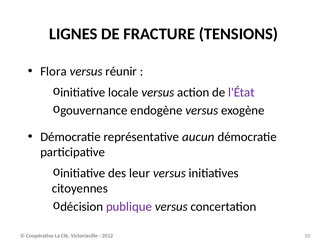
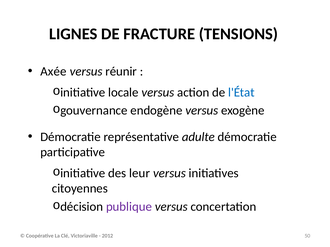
Flora: Flora -> Axée (53, 72)
l'État colour: purple -> blue (241, 92)
aucun: aucun -> adulte (198, 137)
